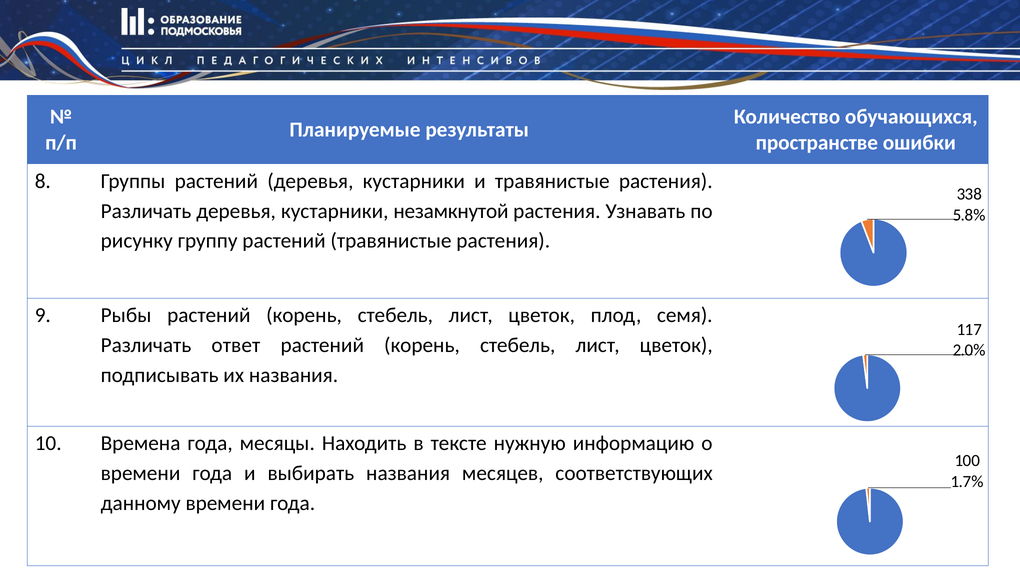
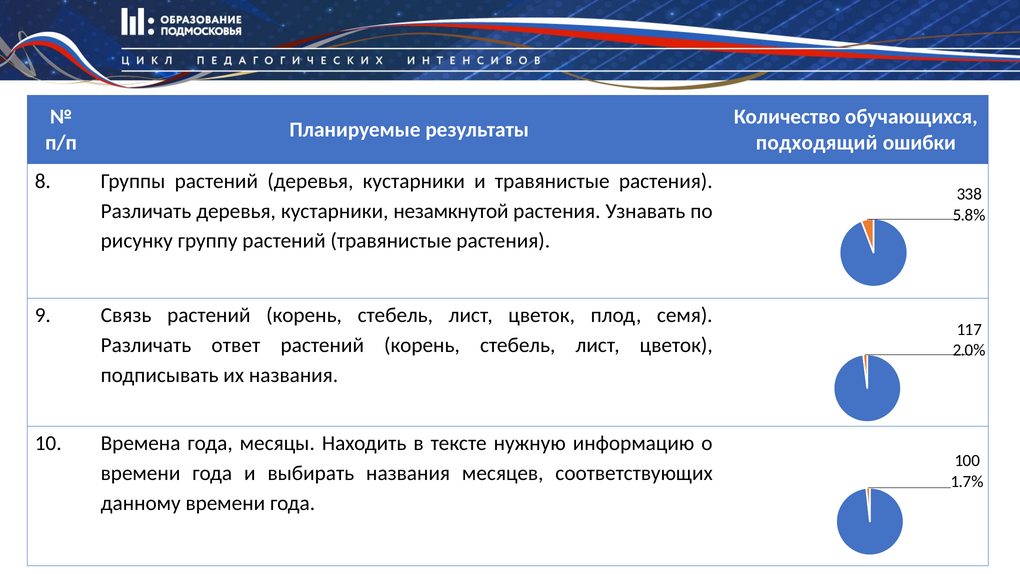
пространстве: пространстве -> подходящий (817, 143)
Рыбы: Рыбы -> Связь (126, 315)
